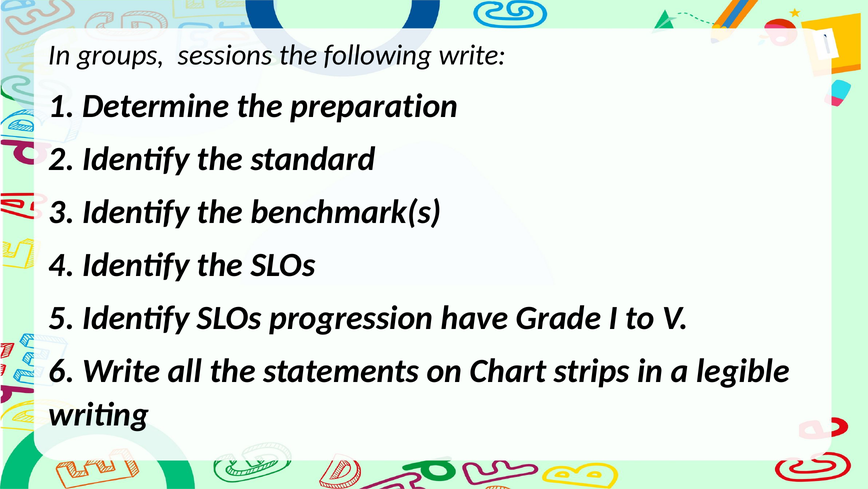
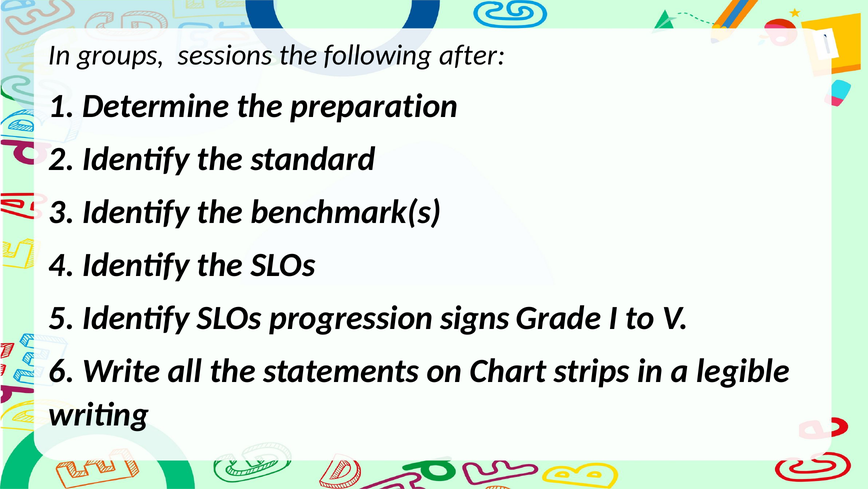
following write: write -> after (472, 55)
have: have -> signs (475, 318)
